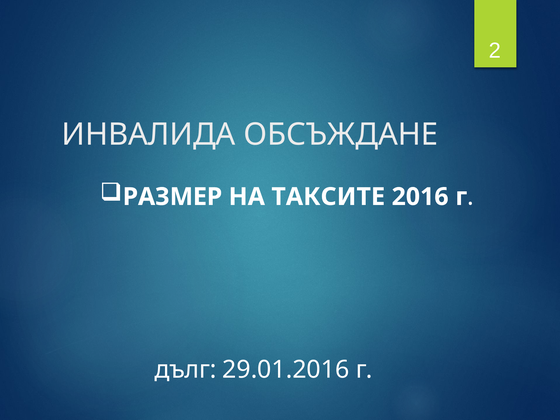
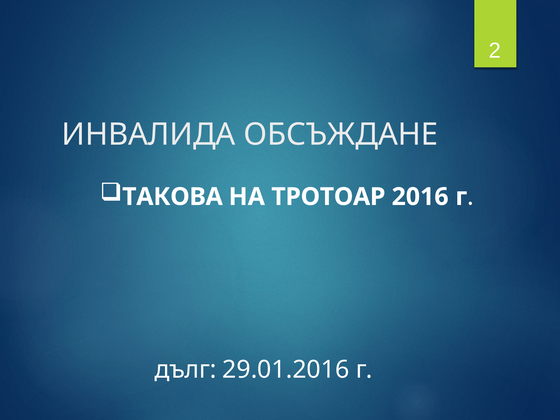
РАЗМЕР: РАЗМЕР -> ТАКОВА (172, 197)
ТАКСИТЕ: ТАКСИТЕ -> ТРОТОАР (328, 197)
